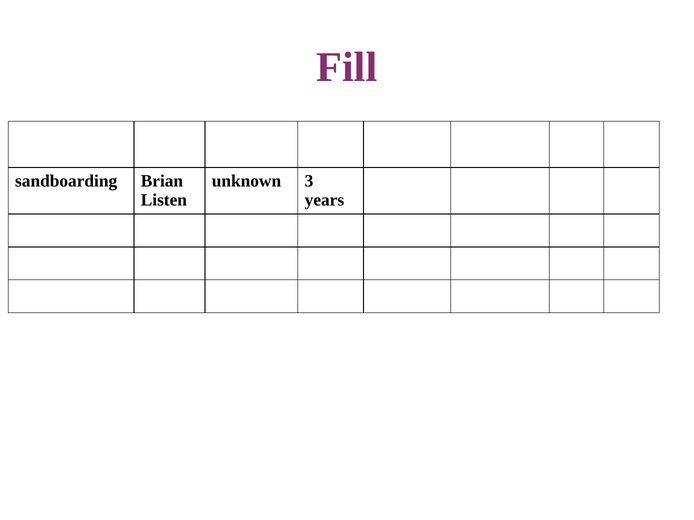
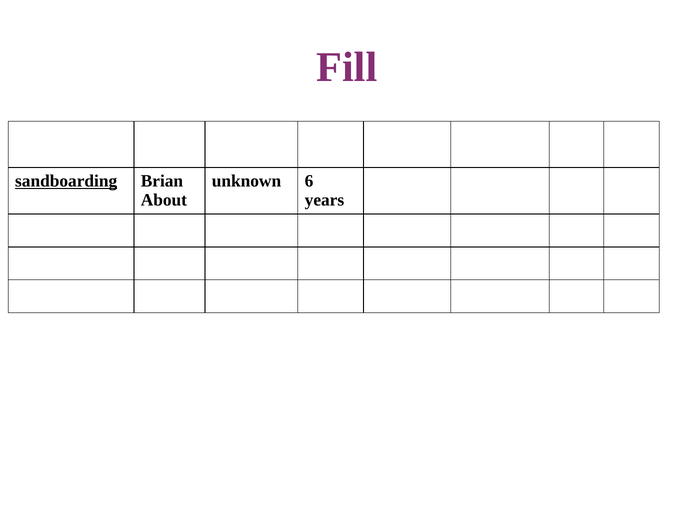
sandboarding underline: none -> present (66, 181)
3: 3 -> 6 (309, 181)
Listen: Listen -> About (164, 200)
